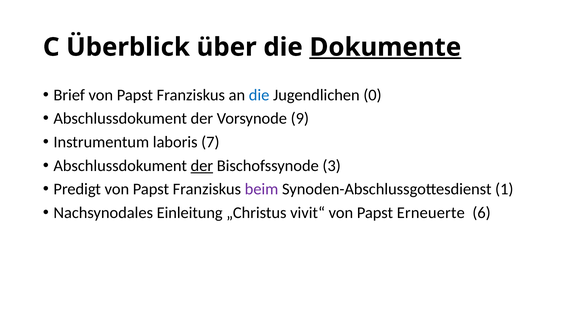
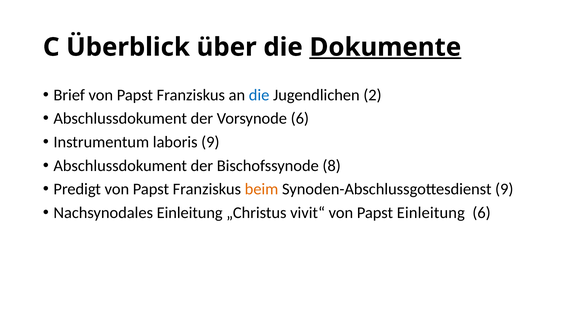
0: 0 -> 2 (372, 95)
Vorsynode 9: 9 -> 6 (300, 119)
laboris 7: 7 -> 9 (210, 142)
der underline: present -> none (202, 166)
3: 3 -> 8 (332, 166)
beim colour: purple -> orange (262, 190)
Synoden-Abschlussgottesdienst 1: 1 -> 9 (504, 190)
Papst Erneuerte: Erneuerte -> Einleitung (431, 213)
